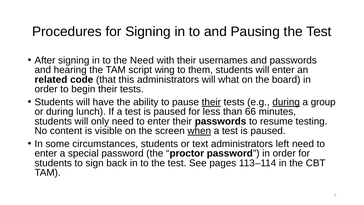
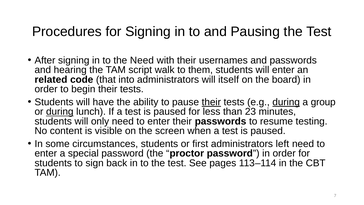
wing: wing -> walk (165, 70)
this: this -> into (126, 79)
what: what -> itself (229, 79)
during underline: none -> present (60, 112)
66: 66 -> 23 (250, 112)
when underline: present -> none (199, 131)
text: text -> first (200, 144)
